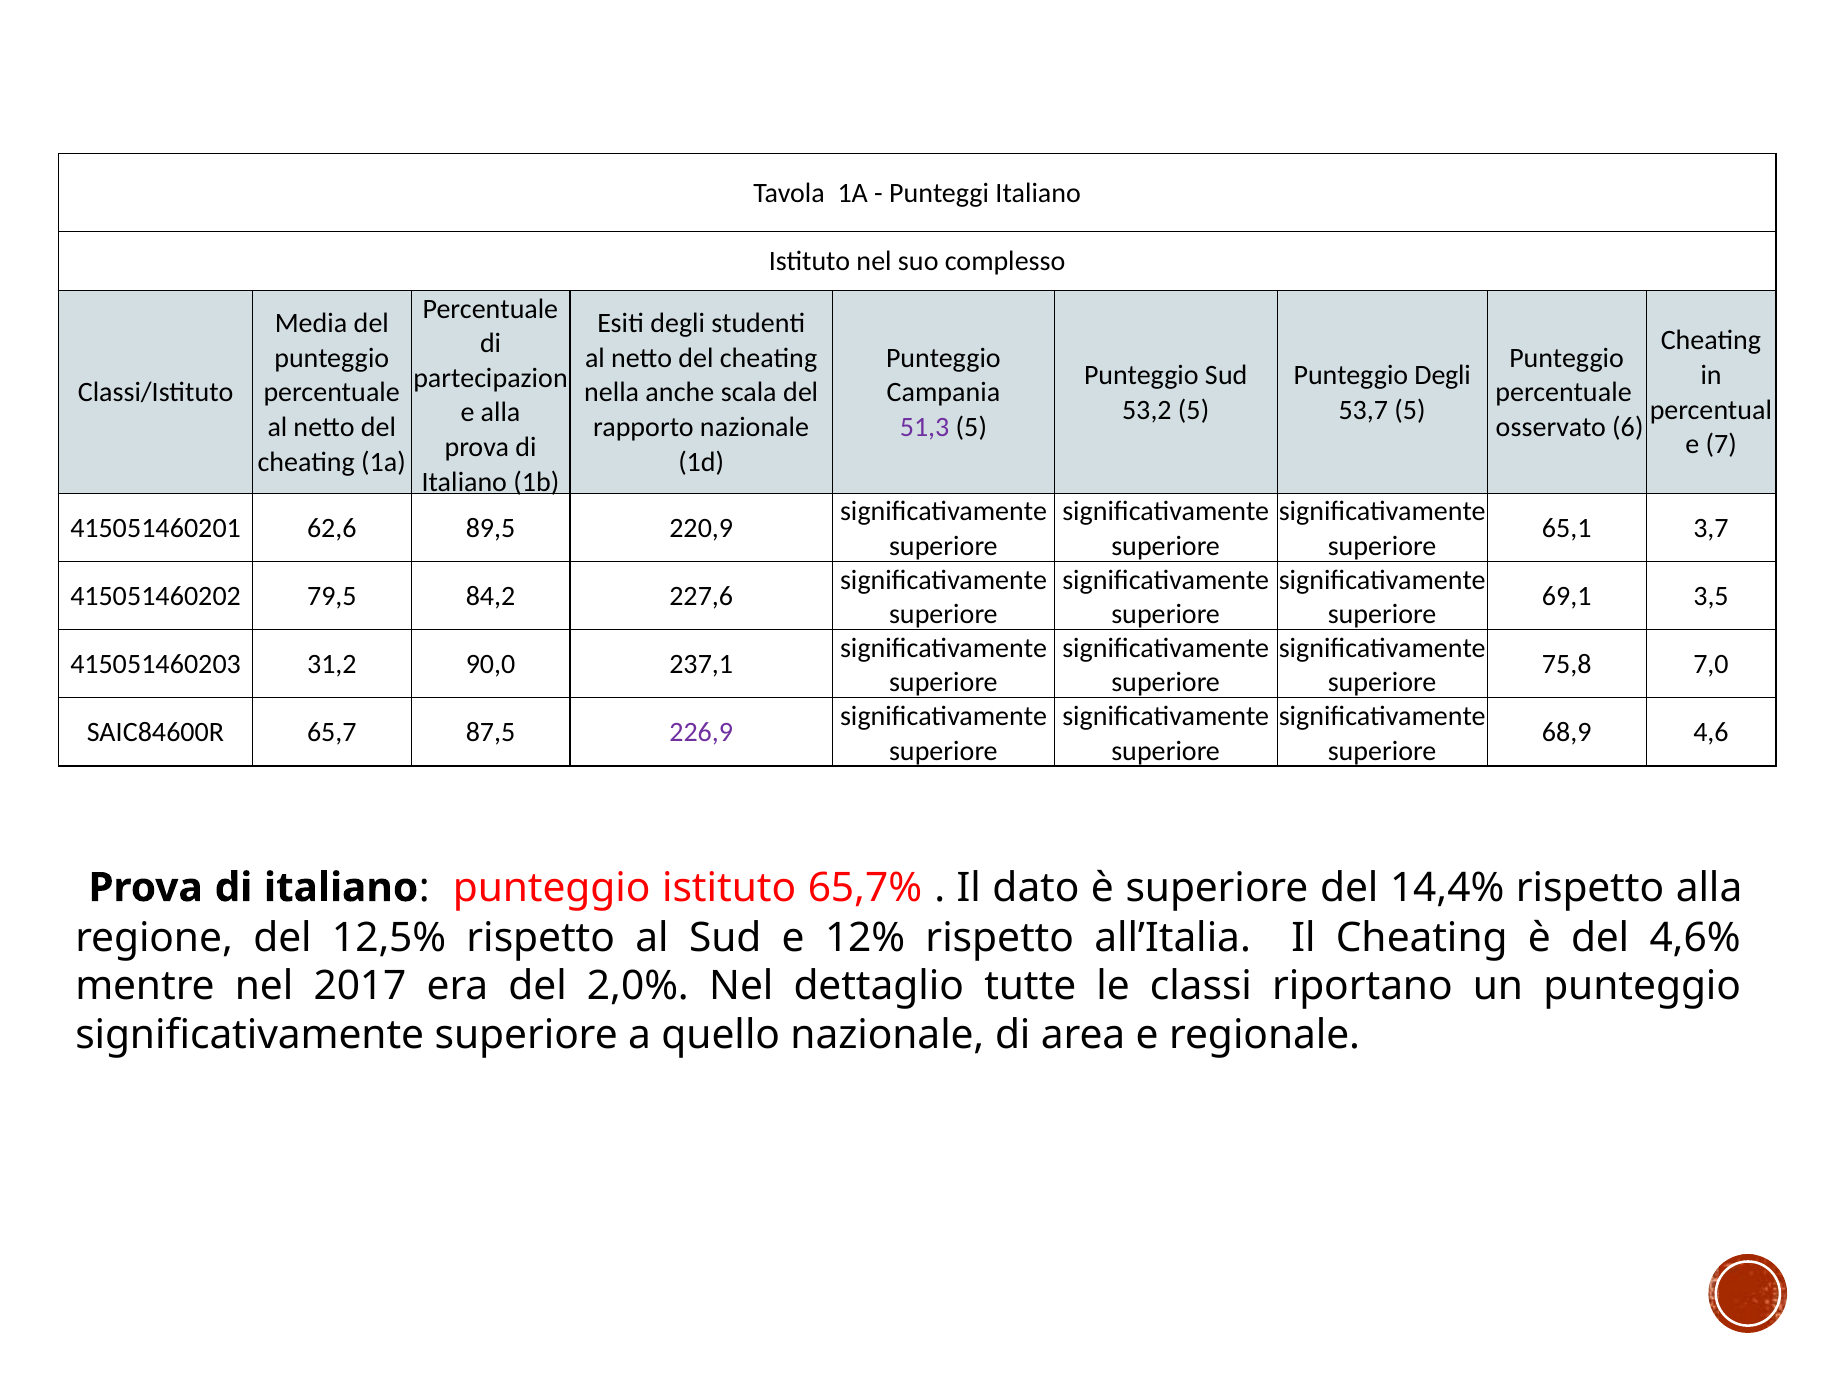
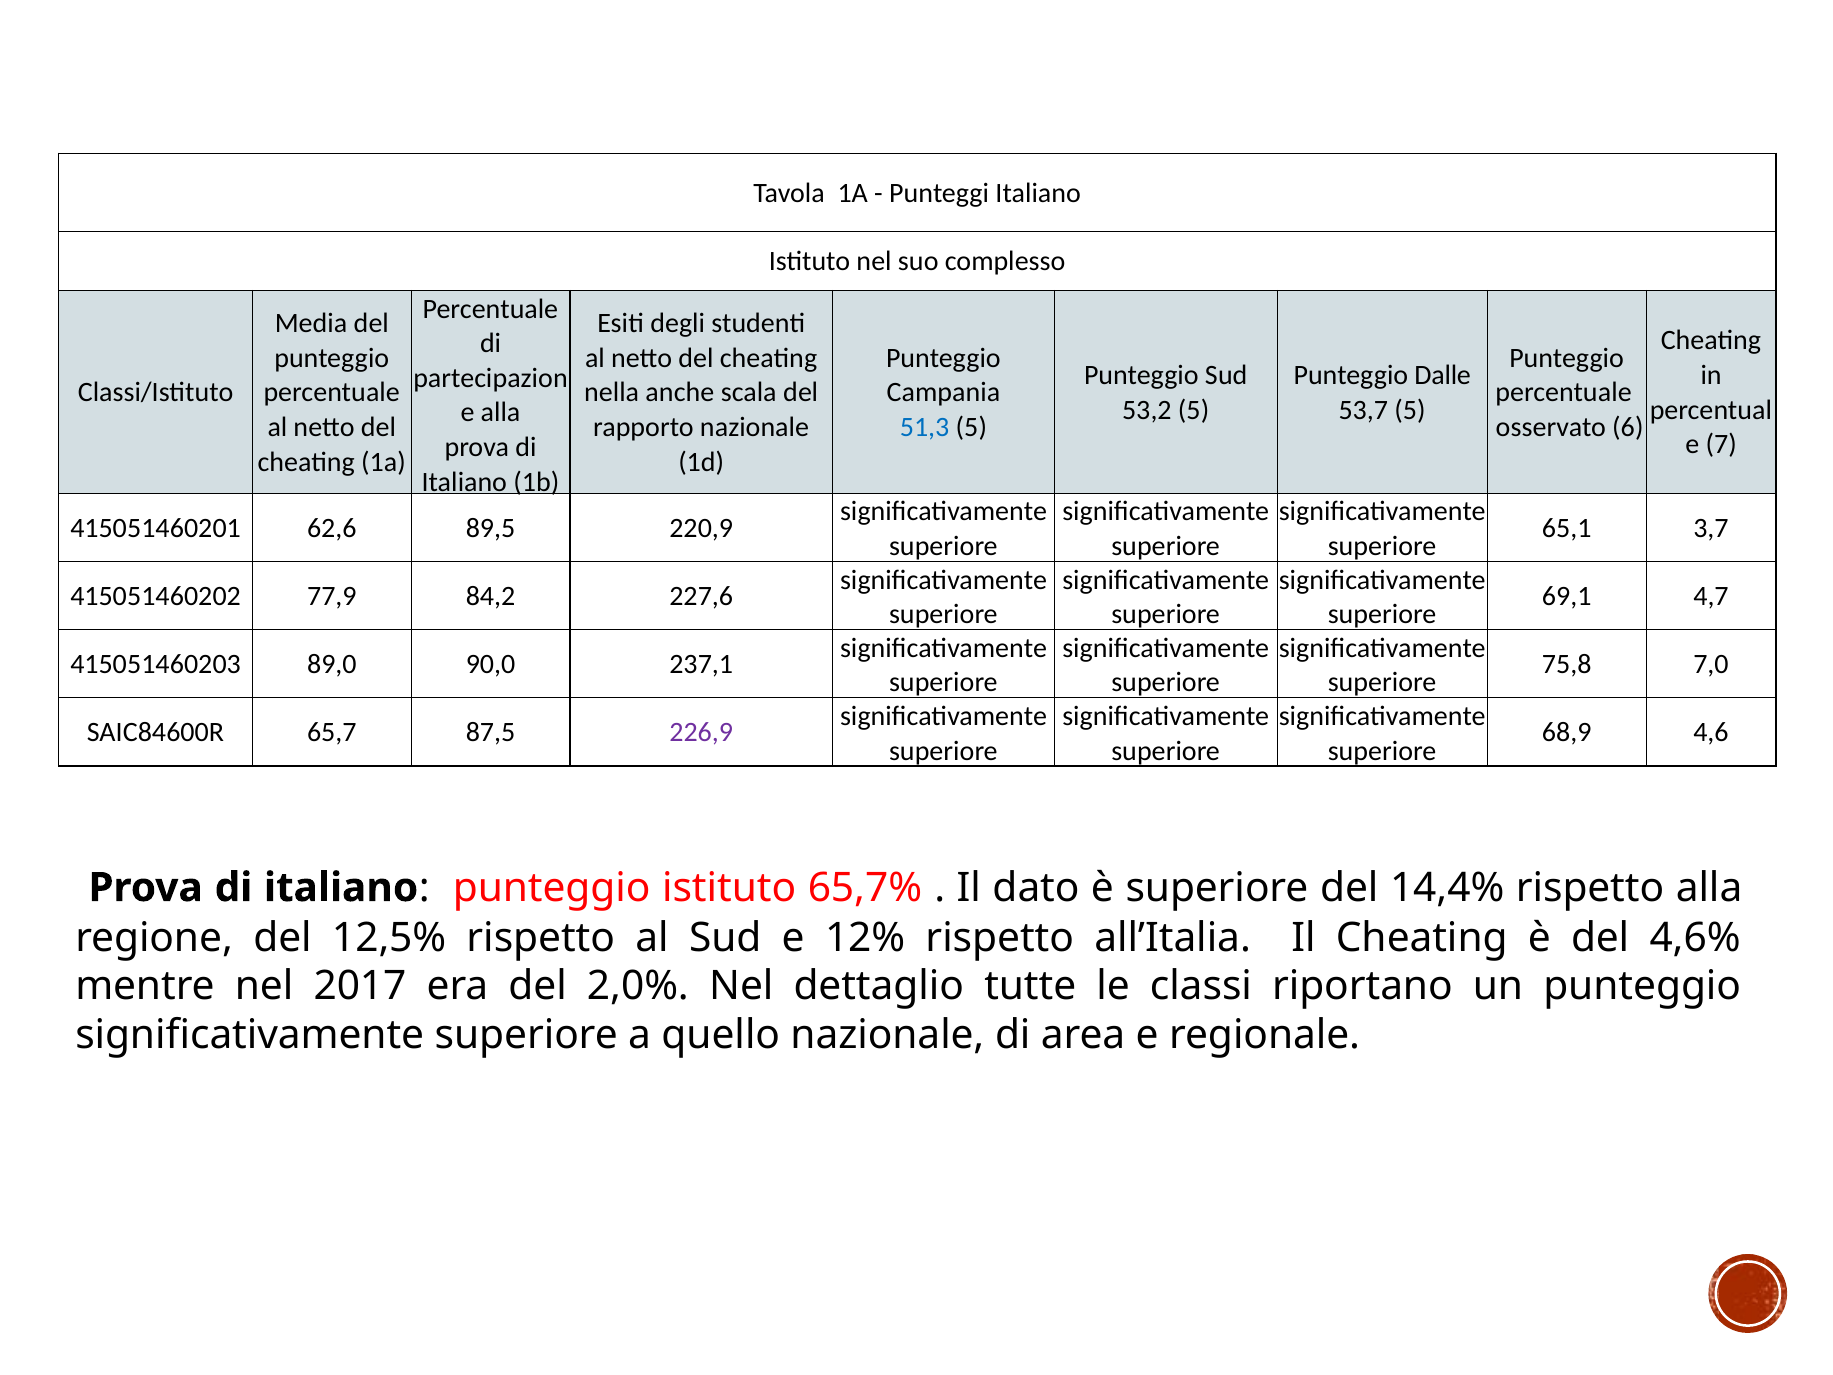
Punteggio Degli: Degli -> Dalle (1443, 375)
51,3 colour: purple -> blue (925, 427)
79,5: 79,5 -> 77,9 (332, 596)
3,5: 3,5 -> 4,7 (1711, 596)
31,2: 31,2 -> 89,0 (332, 664)
